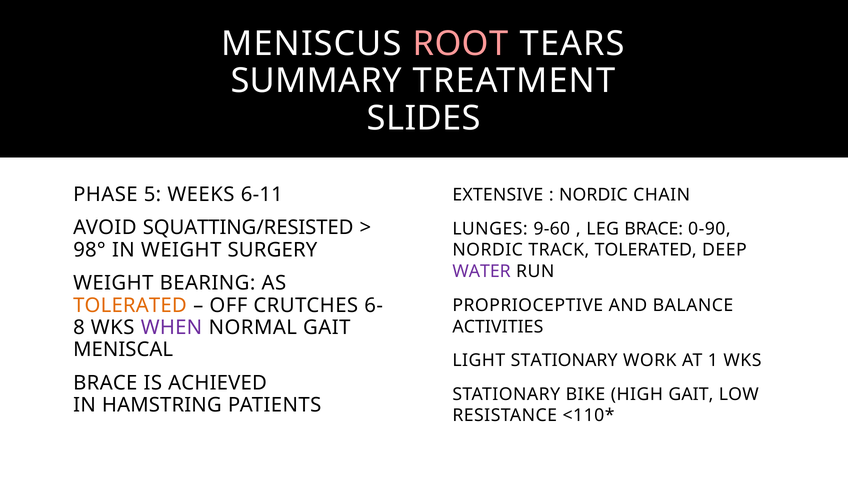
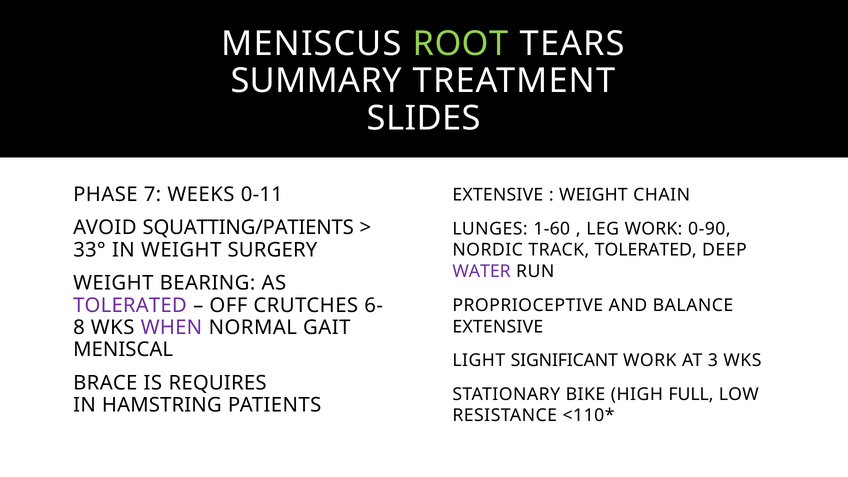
ROOT colour: pink -> light green (461, 44)
5: 5 -> 7 (152, 195)
6-11: 6-11 -> 0-11 (262, 195)
NORDIC: NORDIC -> WEIGHT (593, 195)
SQUATTING/RESISTED: SQUATTING/RESISTED -> SQUATTING/PATIENTS (248, 228)
9-60: 9-60 -> 1-60 (552, 229)
LEG BRACE: BRACE -> WORK (653, 229)
98°: 98° -> 33° (89, 250)
TOLERATED colour: orange -> purple (130, 305)
ACTIVITIES: ACTIVITIES -> EXTENSIVE (498, 327)
LIGHT STATIONARY: STATIONARY -> SIGNIFICANT (564, 360)
1: 1 -> 3 (713, 360)
ACHIEVED: ACHIEVED -> REQUIRES (218, 383)
HIGH GAIT: GAIT -> FULL (691, 394)
